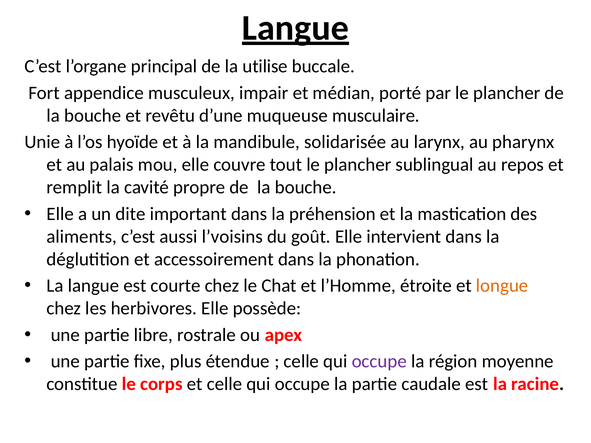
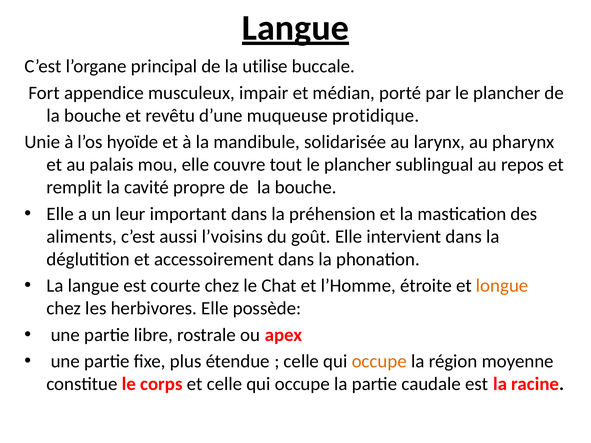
musculaire: musculaire -> protidique (376, 116)
dite: dite -> leur (130, 214)
occupe colour: purple -> orange (379, 362)
